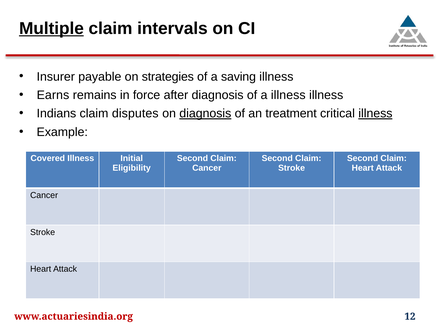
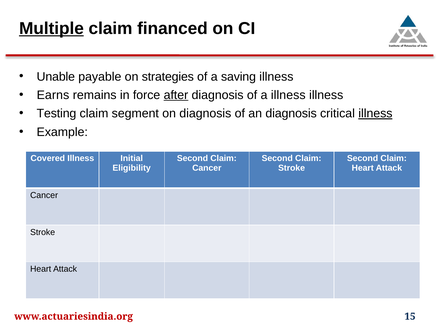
intervals: intervals -> financed (172, 28)
Insurer: Insurer -> Unable (56, 77)
after underline: none -> present (176, 95)
Indians: Indians -> Testing (56, 113)
disputes: disputes -> segment (135, 113)
diagnosis underline: present -> none (205, 113)
an treatment: treatment -> diagnosis (291, 113)
12: 12 -> 15 (410, 316)
